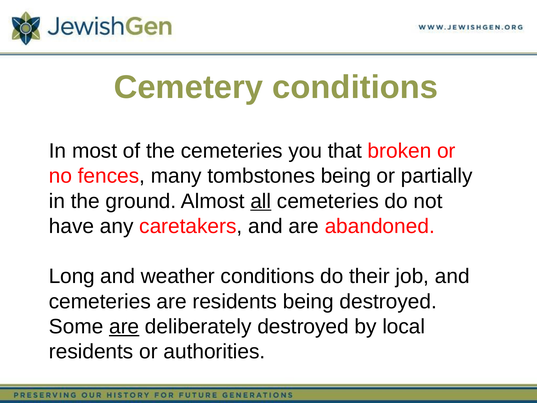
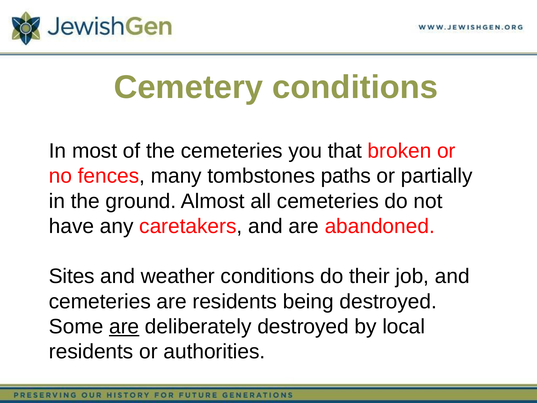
tombstones being: being -> paths (346, 176)
all underline: present -> none (261, 201)
Long: Long -> Sites (72, 276)
